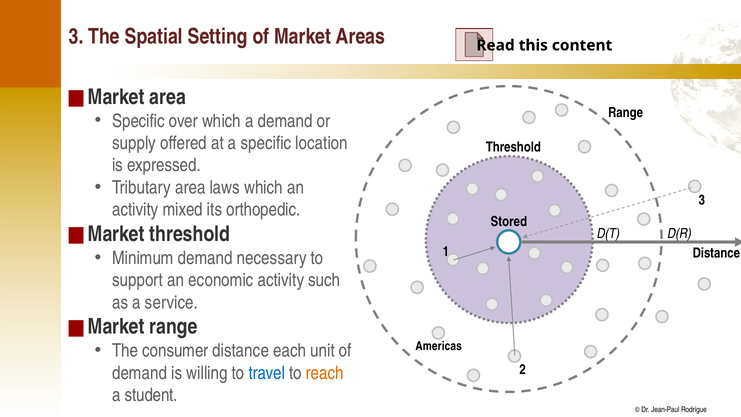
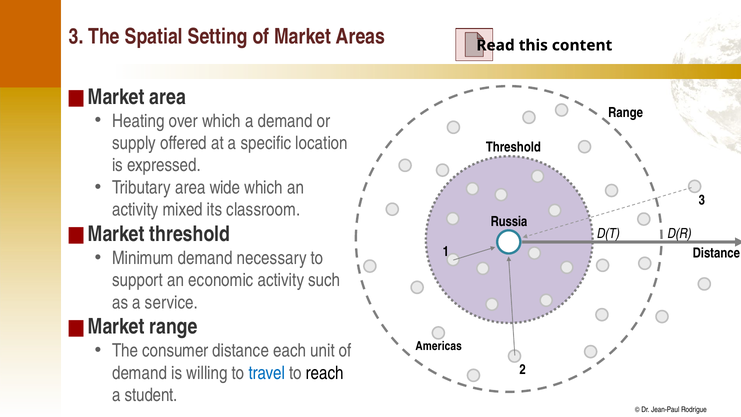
Specific: Specific -> Heating (138, 121)
laws: laws -> wide (225, 188)
orthopedic: orthopedic -> classroom (263, 210)
Stored: Stored -> Russia (509, 222)
reach colour: orange -> black (325, 373)
